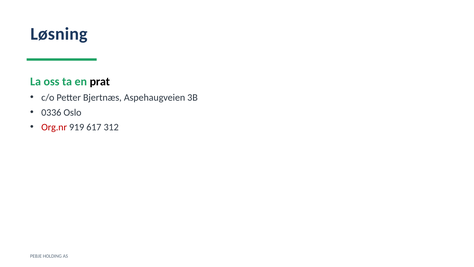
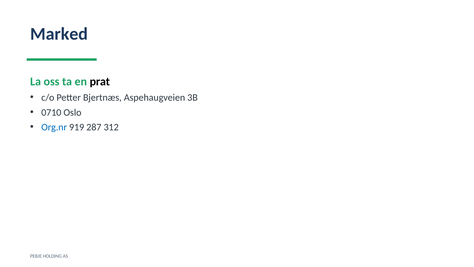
Løsning: Løsning -> Marked (59, 34)
0336: 0336 -> 0710 (51, 112)
Org.nr colour: red -> blue (54, 127)
617: 617 -> 287 (94, 127)
